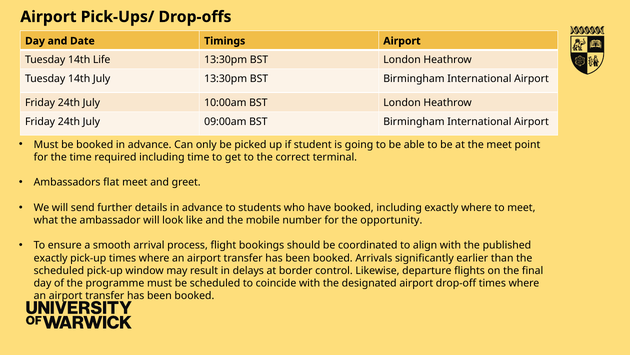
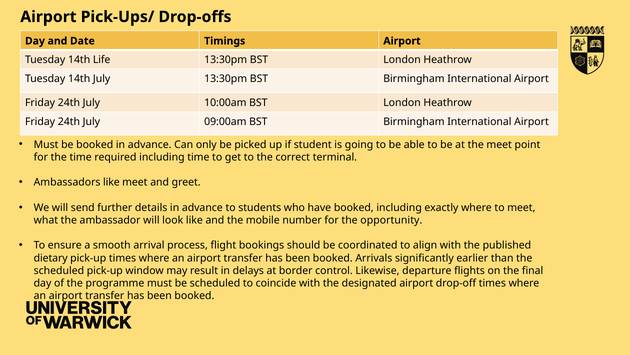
Ambassadors flat: flat -> like (111, 182)
exactly: exactly -> dietary (51, 258)
